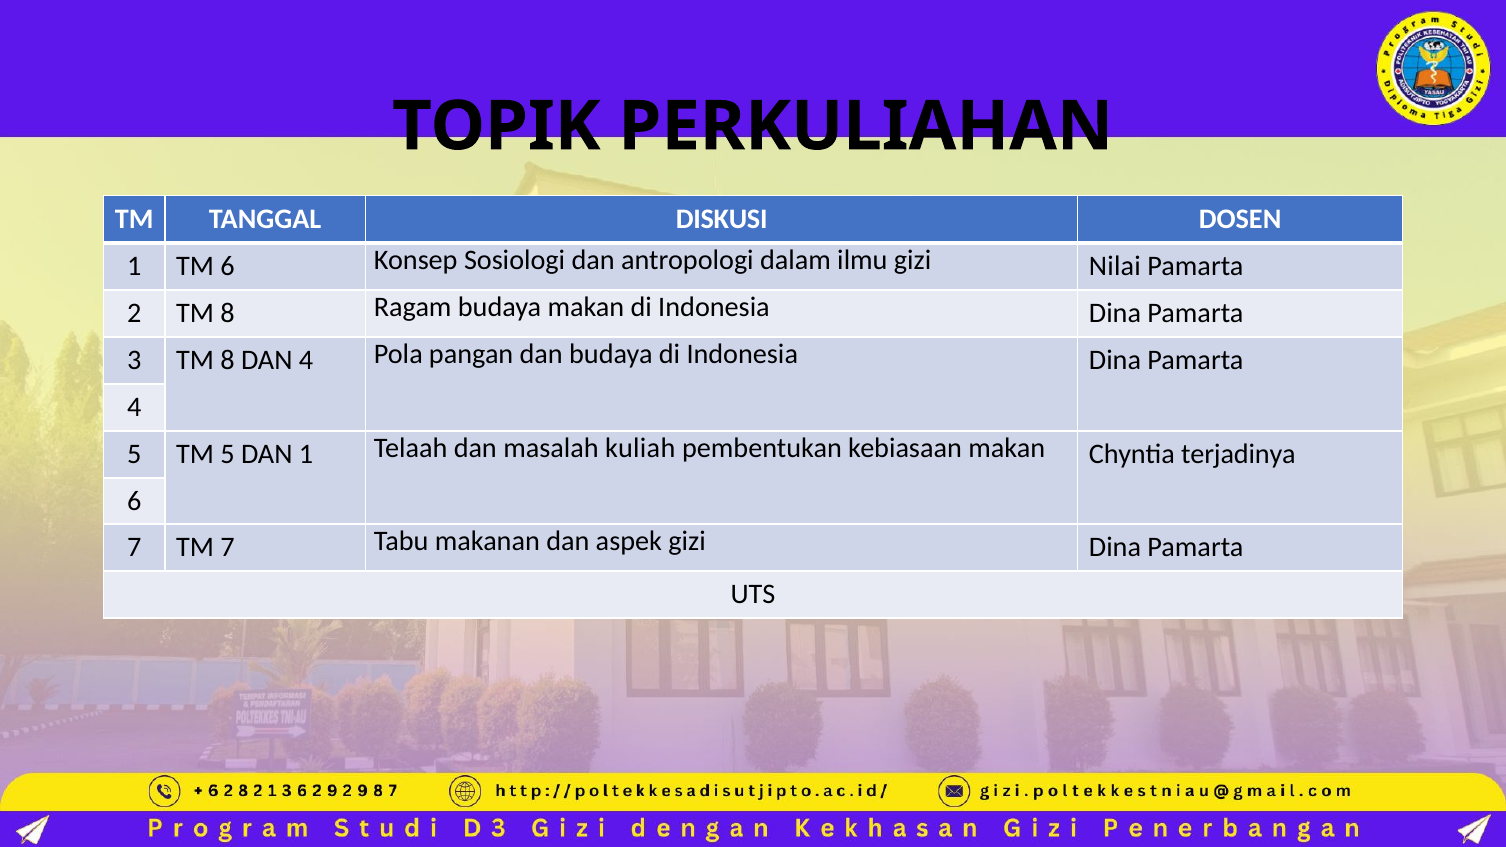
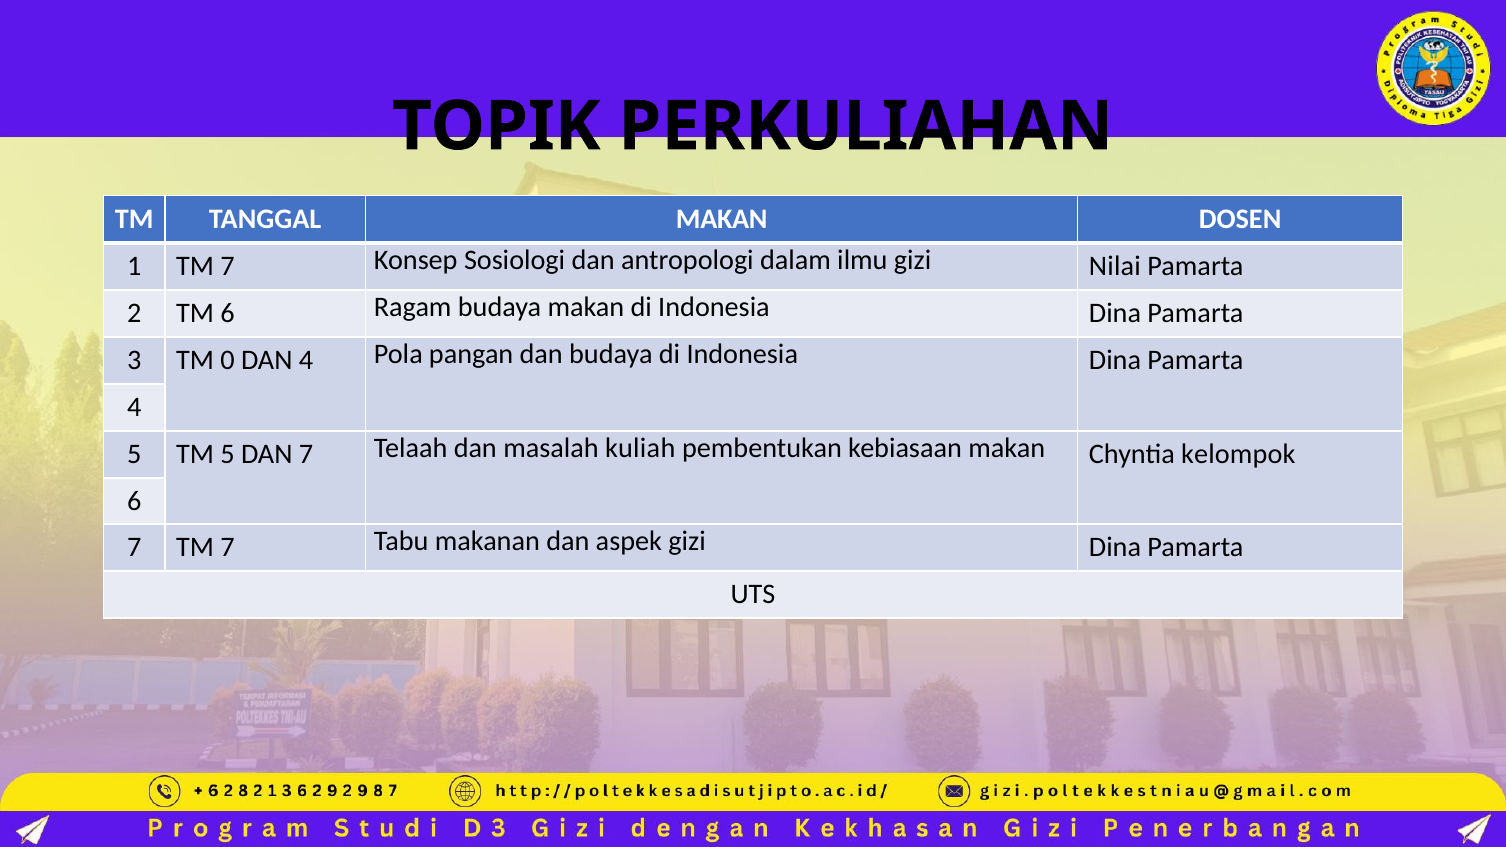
TANGGAL DISKUSI: DISKUSI -> MAKAN (722, 219)
1 TM 6: 6 -> 7 (228, 266)
2 TM 8: 8 -> 6 (228, 313)
3 TM 8: 8 -> 0 (228, 360)
DAN 1: 1 -> 7 (306, 454)
terjadinya: terjadinya -> kelompok (1238, 454)
